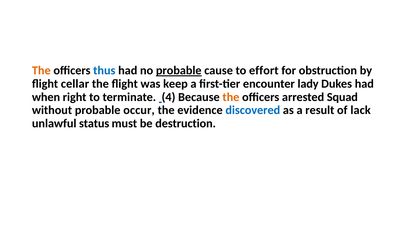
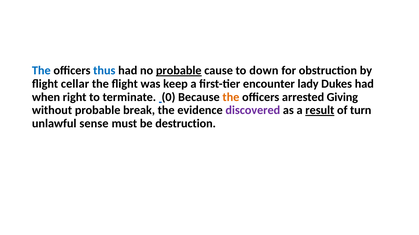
The colour: orange -> blue (41, 71)
effort: effort -> down (264, 71)
4: 4 -> 0 (169, 97)
Squad: Squad -> Giving (342, 97)
occur: occur -> break (139, 111)
discovered colour: blue -> purple (253, 111)
result underline: none -> present (320, 111)
lack: lack -> turn (361, 111)
status: status -> sense (94, 124)
